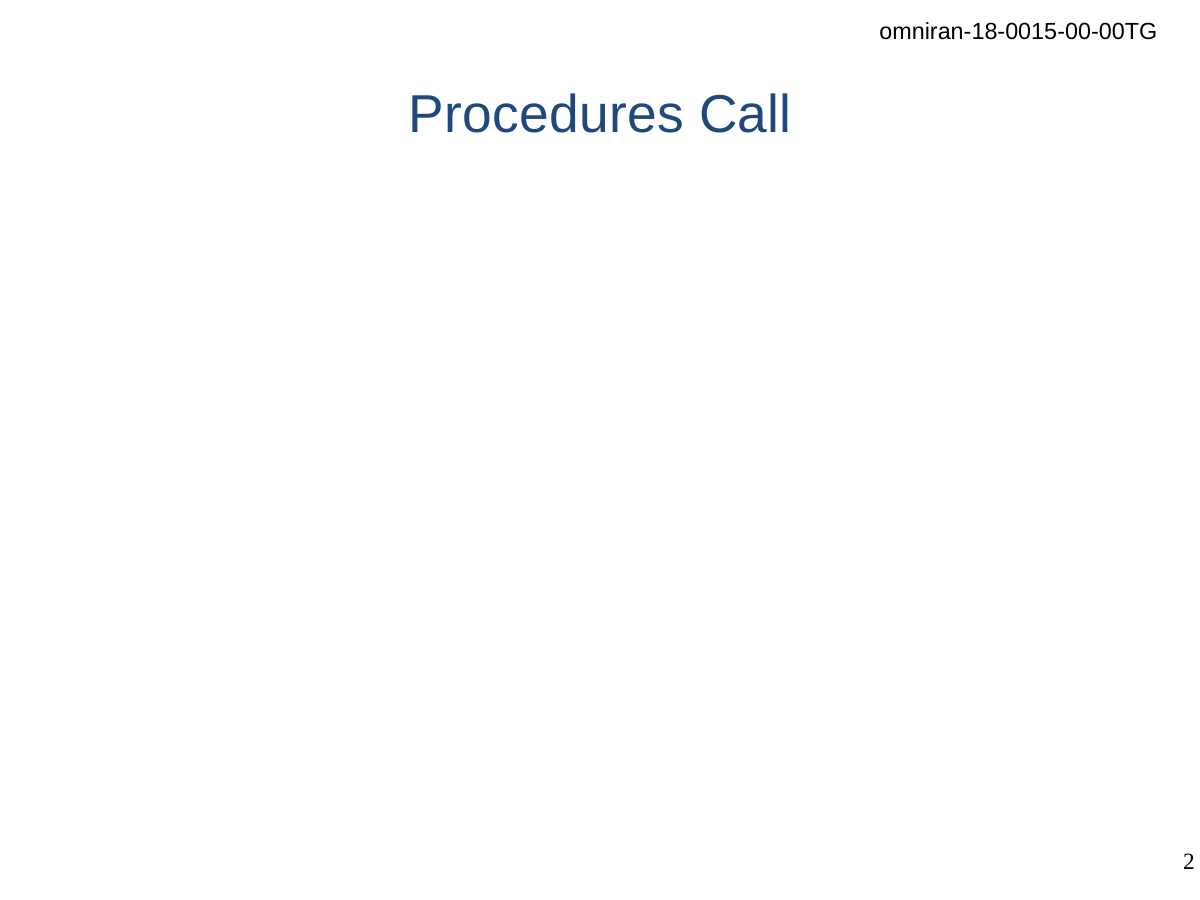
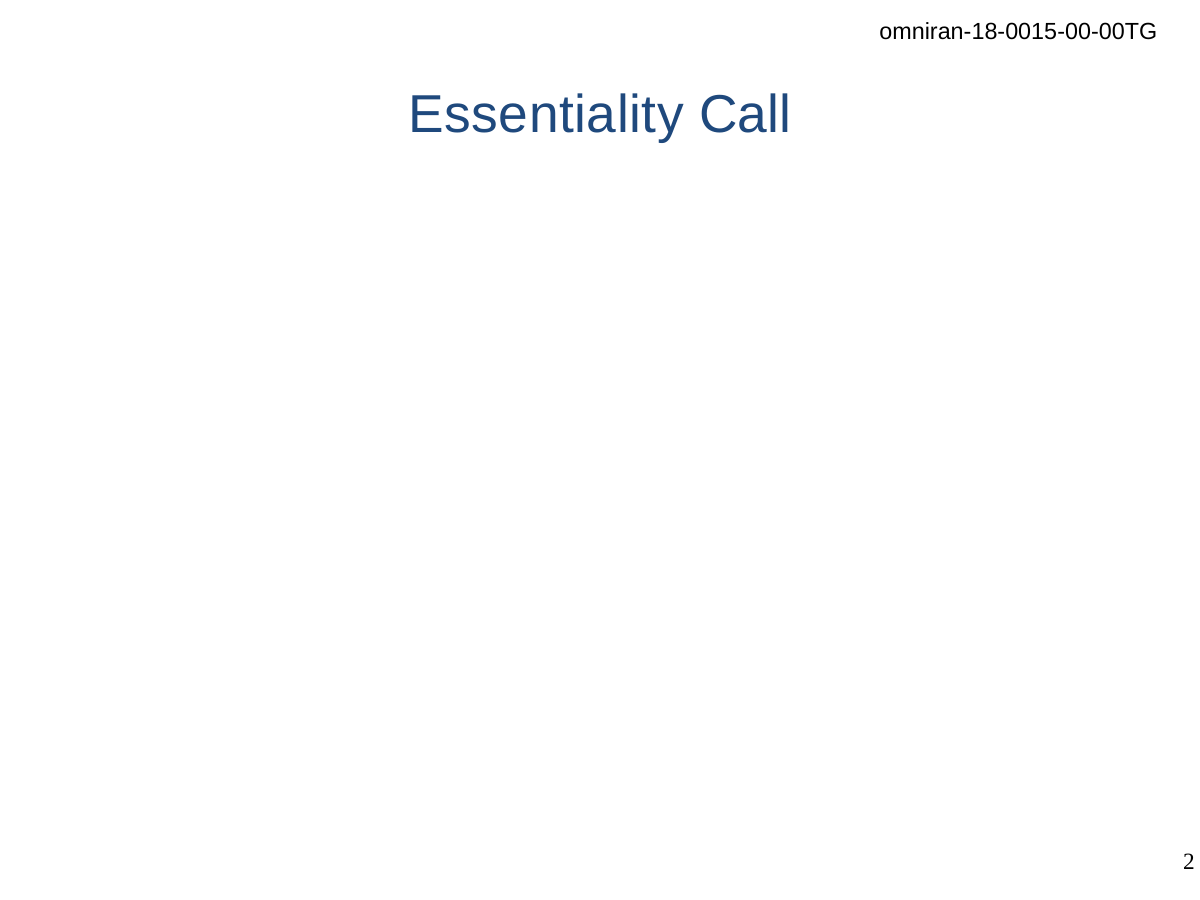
Procedures: Procedures -> Essentiality (546, 115)
